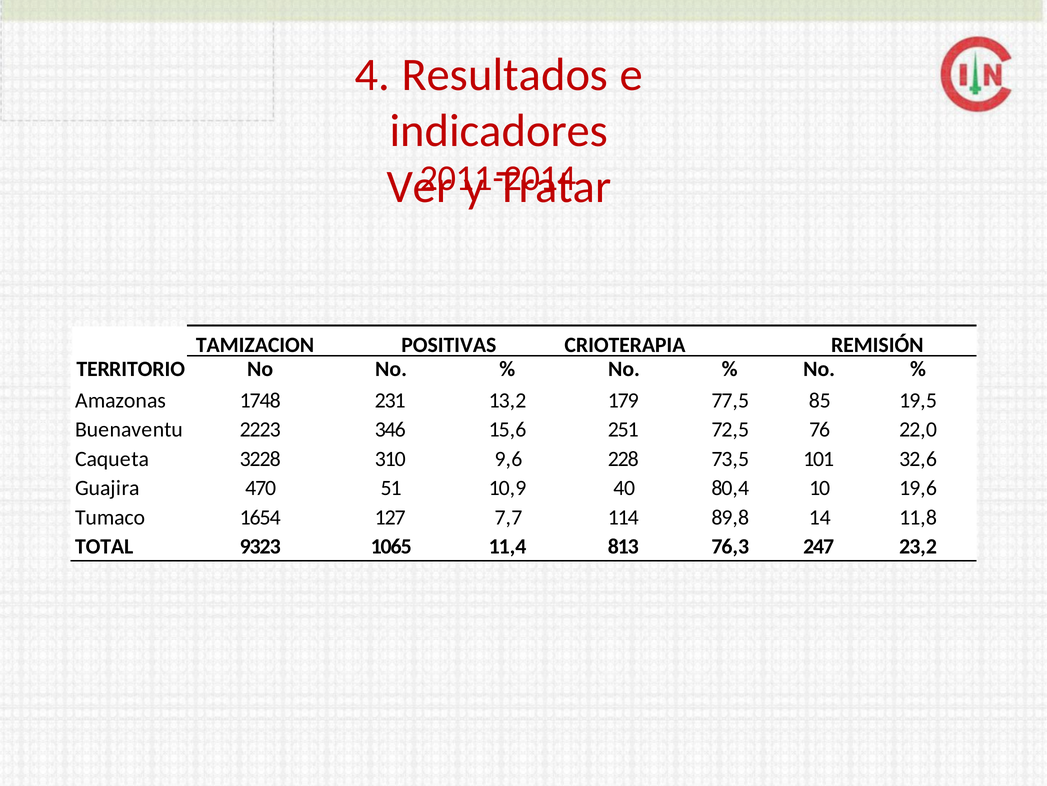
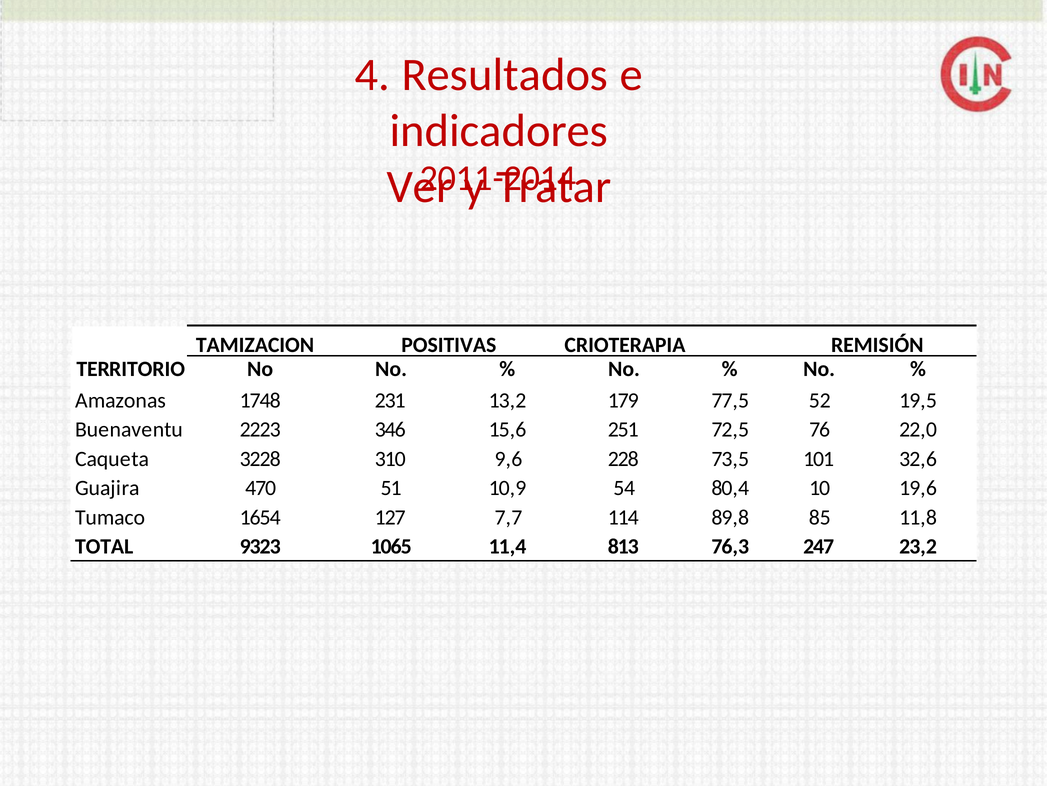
85: 85 -> 52 (820, 400)
40: 40 -> 54 (624, 488)
14: 14 -> 85 (820, 517)
